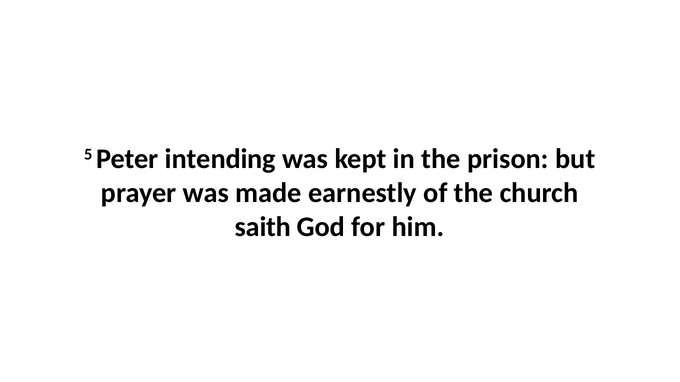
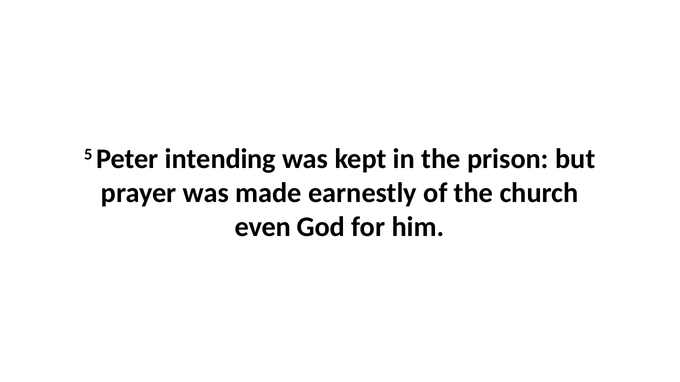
saith: saith -> even (263, 227)
